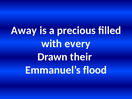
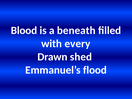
Away: Away -> Blood (24, 30)
precious: precious -> beneath (76, 30)
their: their -> shed (81, 57)
